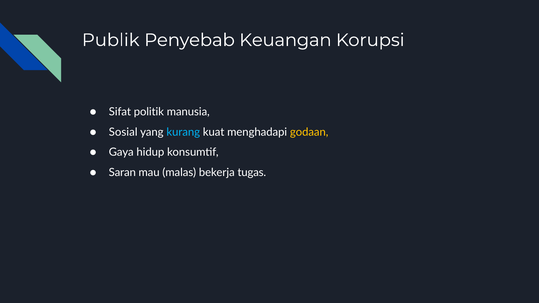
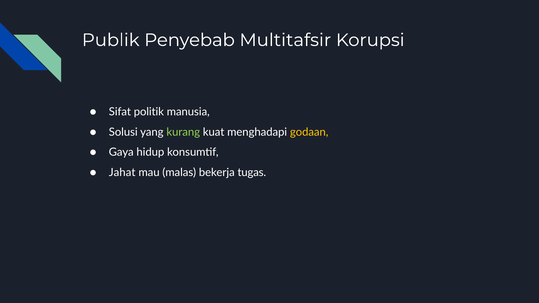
Keuangan: Keuangan -> Multitafsir (285, 40)
Sosial: Sosial -> Solusi (123, 132)
kurang colour: light blue -> light green (183, 132)
Saran: Saran -> Jahat (122, 172)
